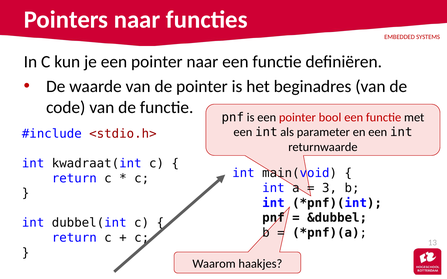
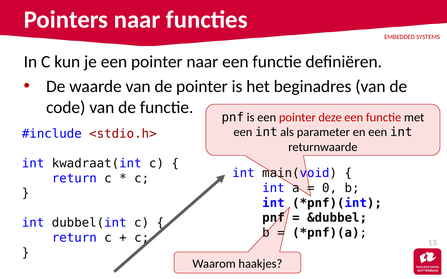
bool: bool -> deze (330, 117)
3: 3 -> 0 (330, 188)
